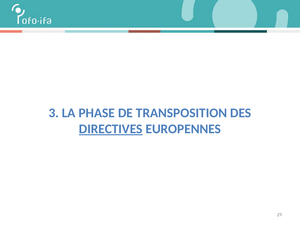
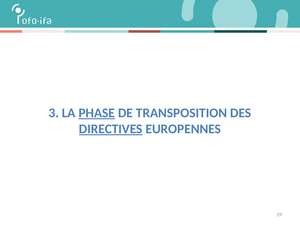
PHASE underline: none -> present (97, 113)
